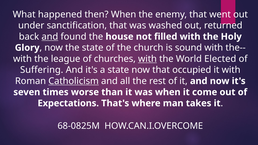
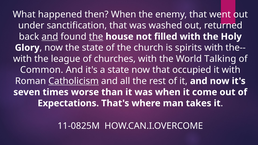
the underline: none -> present (96, 37)
sound: sound -> spirits (188, 48)
with underline: present -> none (147, 59)
Elected: Elected -> Talking (220, 59)
Suffering: Suffering -> Common (42, 70)
68-0825M: 68-0825M -> 11-0825M (79, 126)
